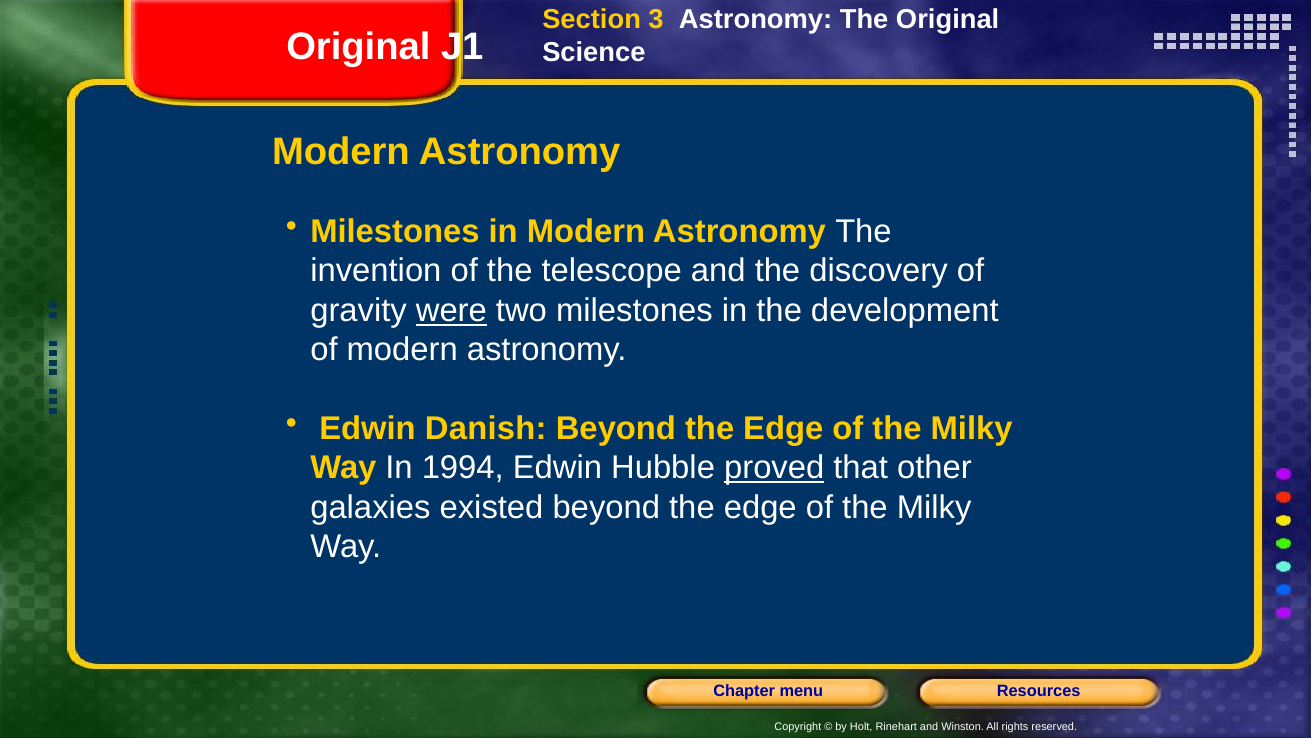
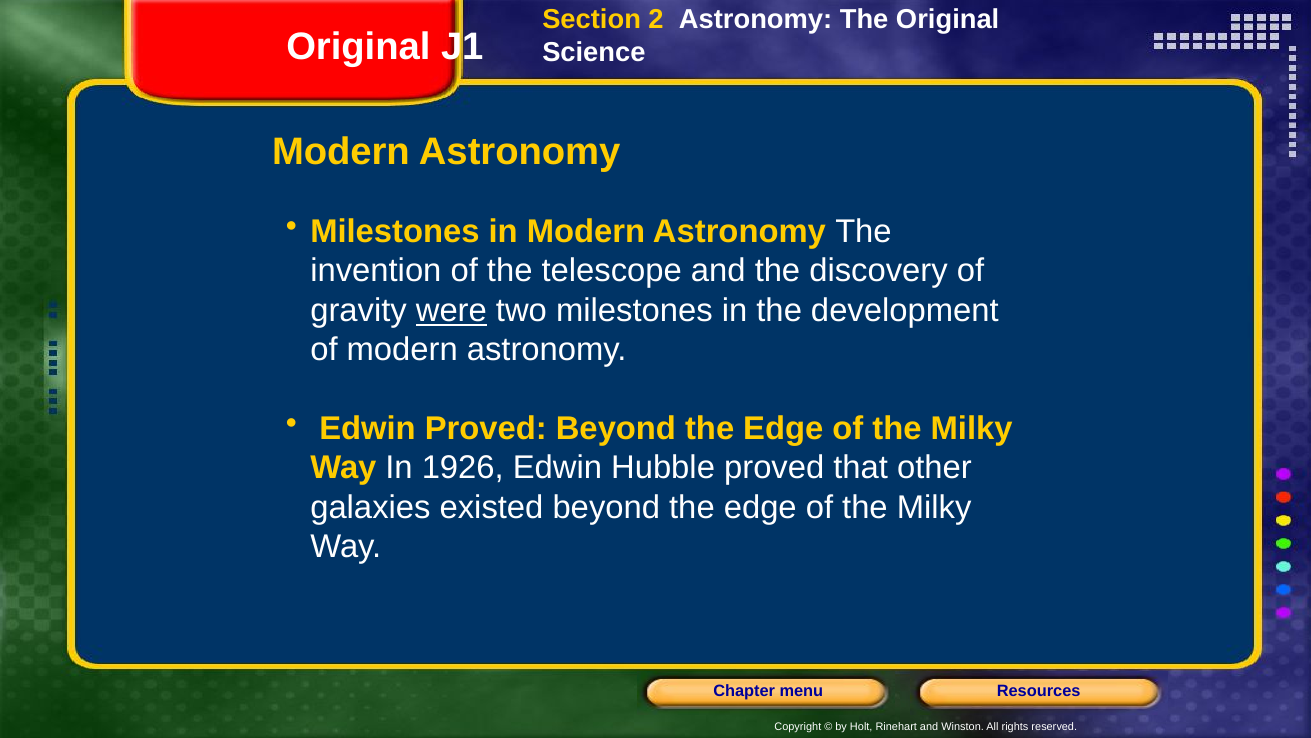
3: 3 -> 2 (656, 20)
Edwin Danish: Danish -> Proved (486, 428)
1994: 1994 -> 1926 (463, 468)
proved underline: present -> none (774, 468)
